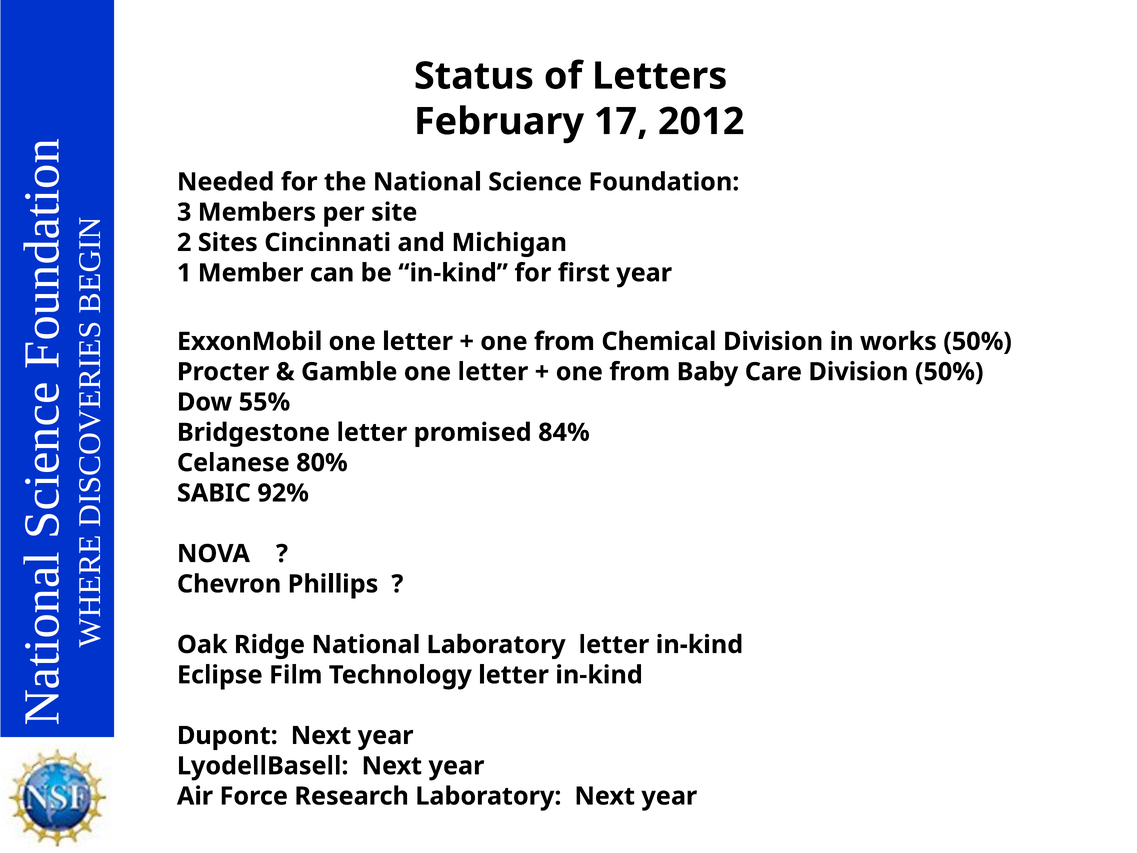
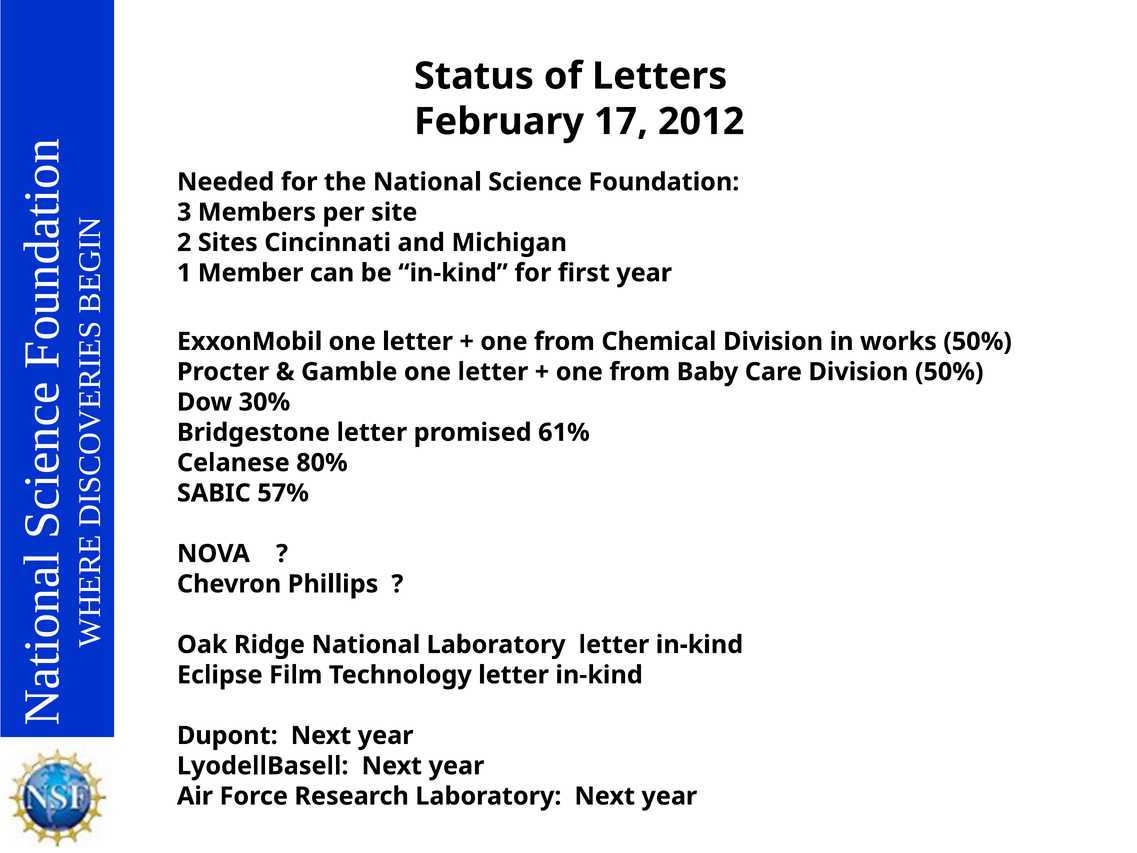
55%: 55% -> 30% (264, 402)
84%: 84% -> 61% (564, 432)
92%: 92% -> 57% (283, 493)
